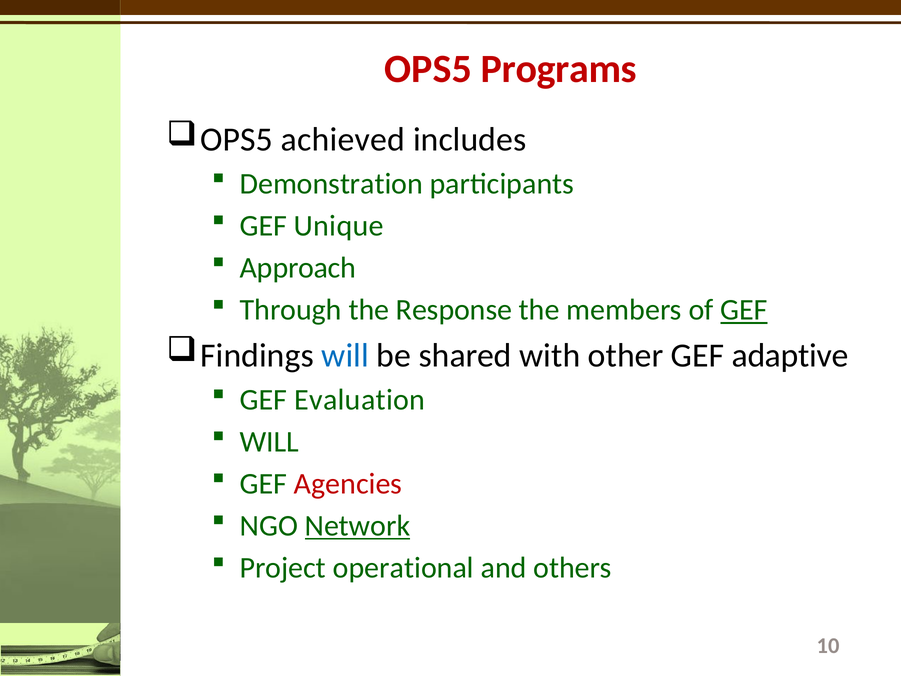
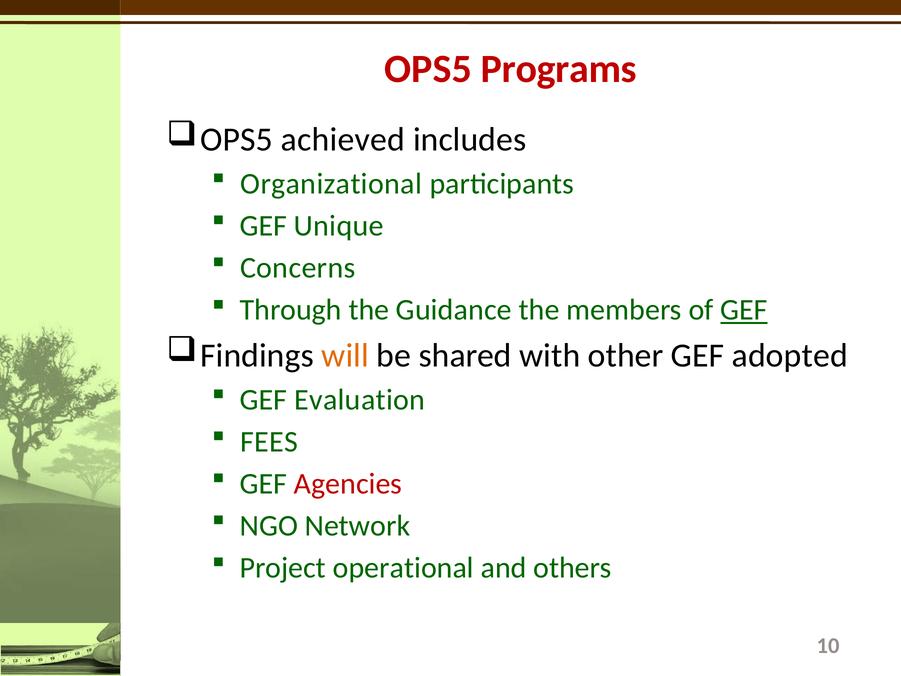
Demonstration: Demonstration -> Organizational (331, 184)
Approach: Approach -> Concerns (298, 268)
Response: Response -> Guidance (454, 310)
will colour: blue -> orange (345, 356)
adaptive: adaptive -> adopted (790, 356)
WILL: WILL -> FEES (269, 442)
Network underline: present -> none (357, 526)
